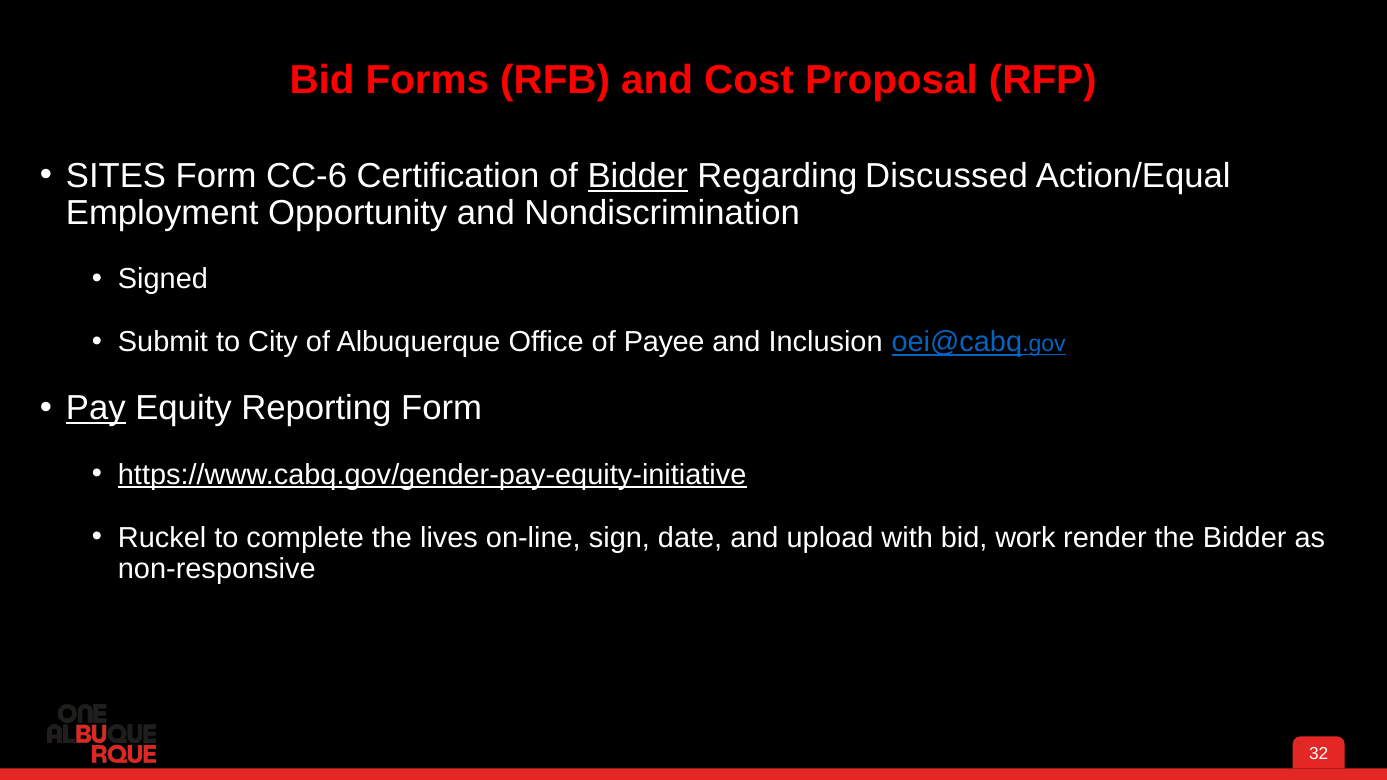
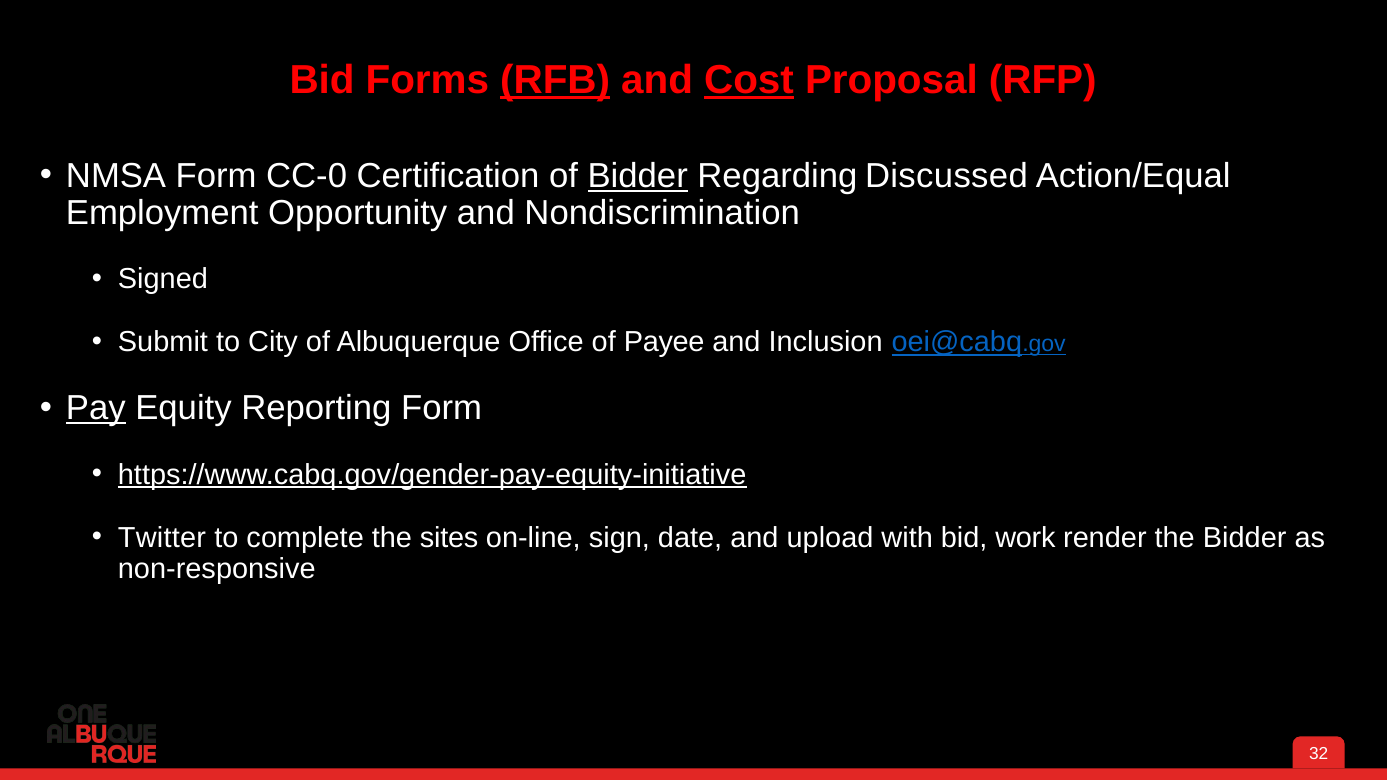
RFB underline: none -> present (555, 80)
Cost underline: none -> present (749, 80)
SITES: SITES -> NMSA (116, 176)
CC-6: CC-6 -> CC-0 (307, 176)
Ruckel: Ruckel -> Twitter (162, 538)
lives: lives -> sites (449, 538)
